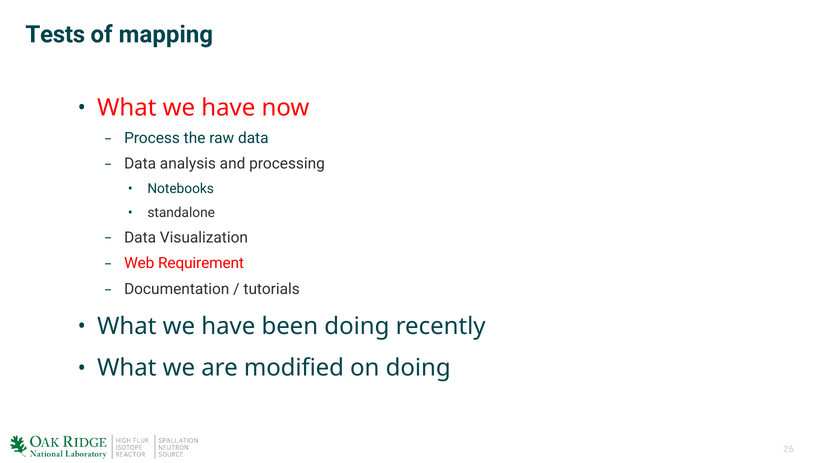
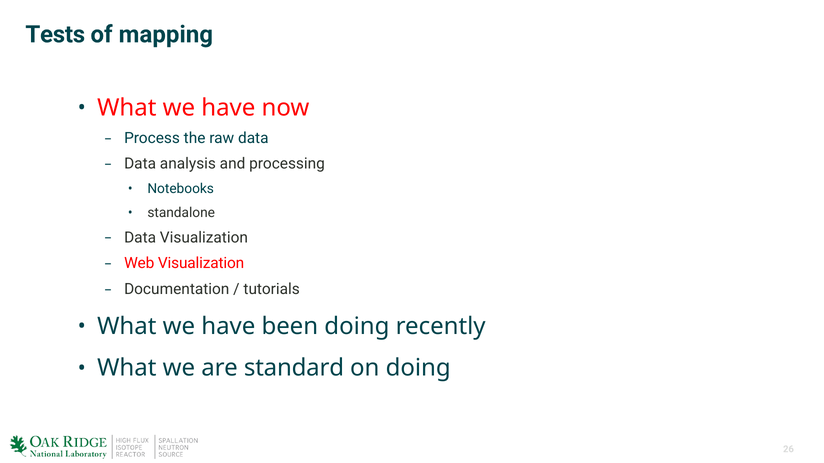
Web Requirement: Requirement -> Visualization (201, 263)
modified: modified -> standard (294, 368)
